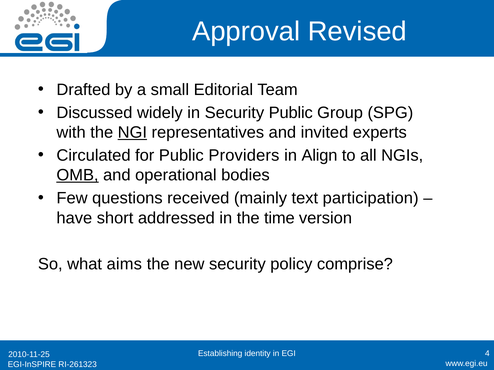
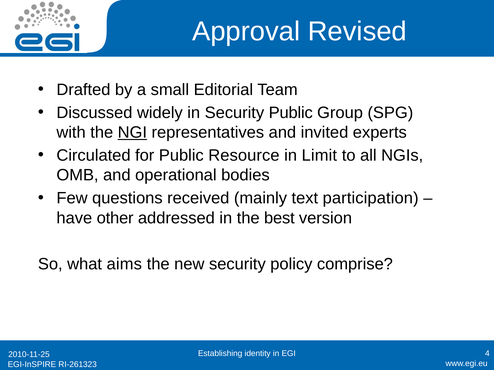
Providers: Providers -> Resource (244, 156)
Align: Align -> Limit (319, 156)
OMB underline: present -> none (78, 175)
short: short -> other (115, 218)
time: time -> best (279, 218)
